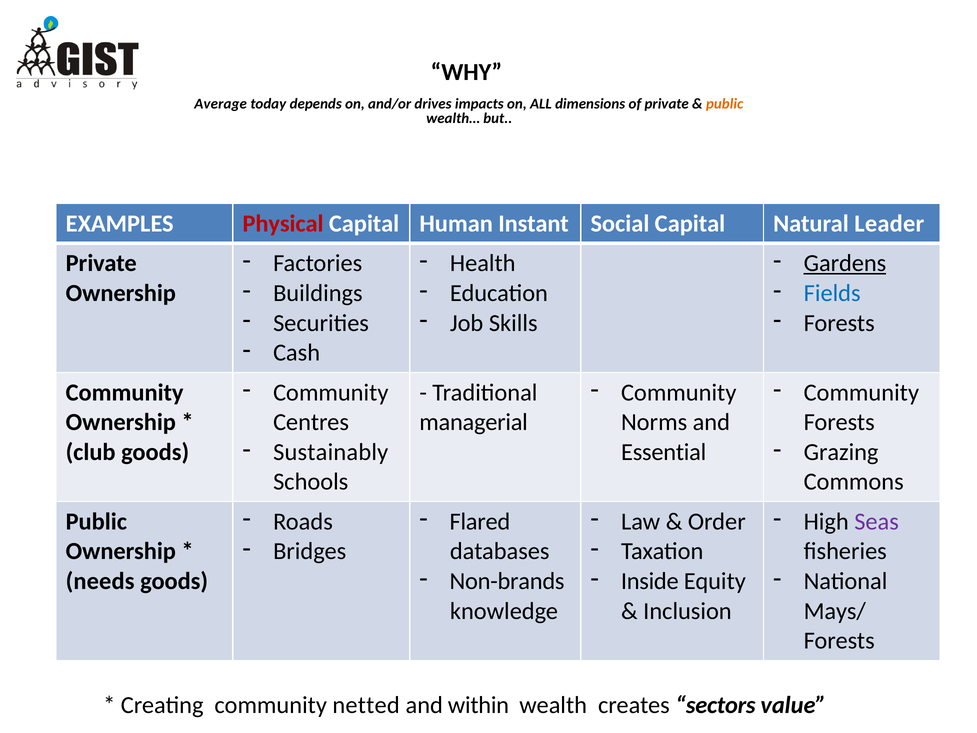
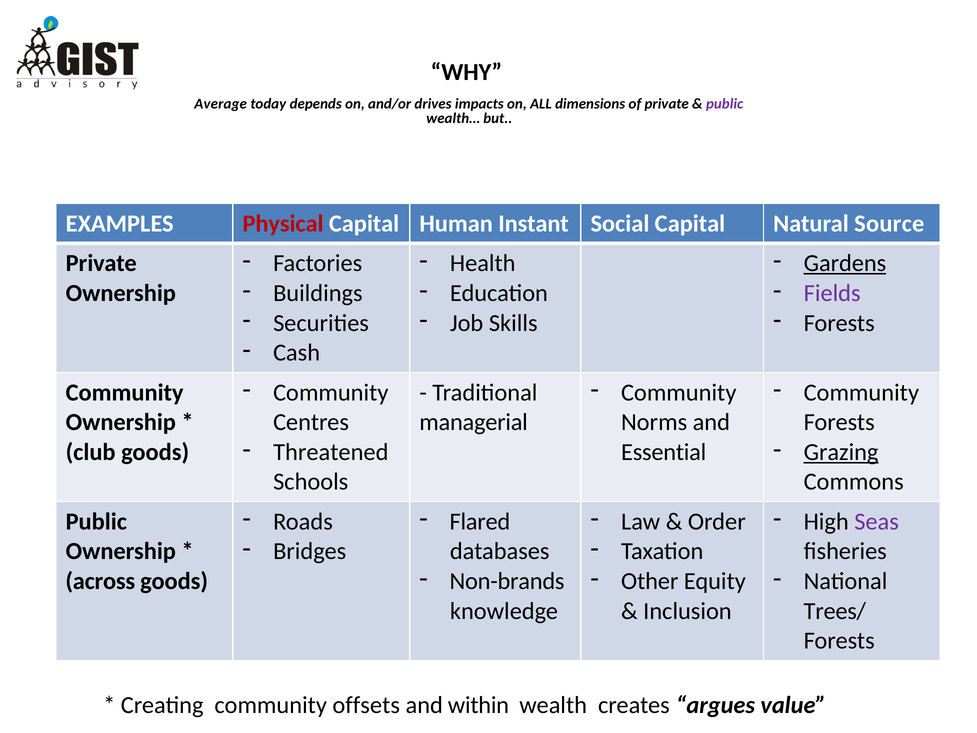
public colour: orange -> purple (725, 104)
Leader: Leader -> Source (889, 224)
Fields colour: blue -> purple (832, 293)
Sustainably: Sustainably -> Threatened (331, 452)
Grazing underline: none -> present (841, 452)
Inside: Inside -> Other (650, 581)
needs: needs -> across (100, 581)
Mays/: Mays/ -> Trees/ (835, 611)
netted: netted -> offsets (366, 705)
sectors: sectors -> argues (715, 705)
